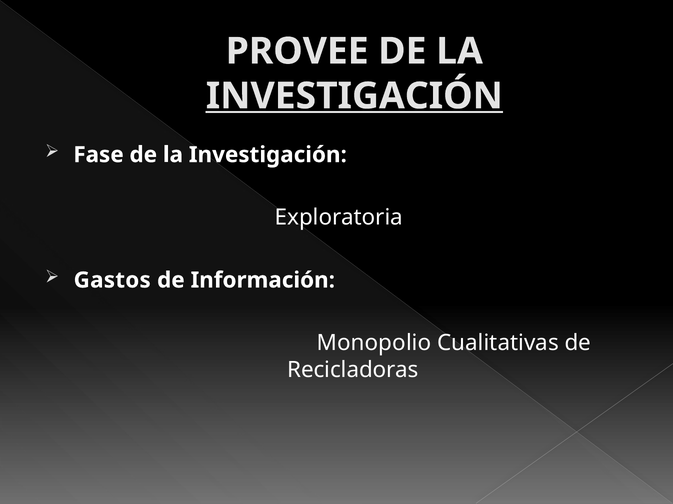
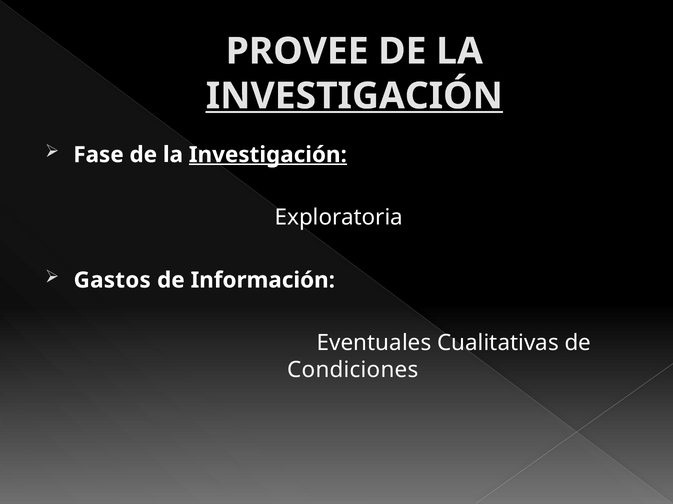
Investigación underline: none -> present (268, 155)
Monopolio: Monopolio -> Eventuales (374, 343)
Recicladoras: Recicladoras -> Condiciones (353, 370)
